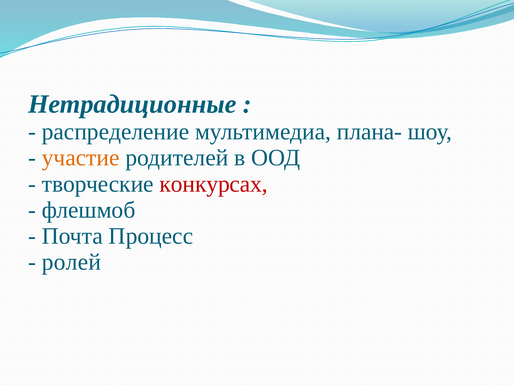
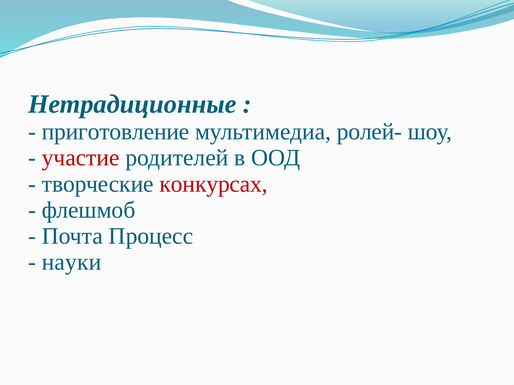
распределение: распределение -> приготовление (116, 132)
плана-: плана- -> ролей- (370, 132)
участие colour: orange -> red (81, 158)
ролей: ролей -> науки (72, 262)
